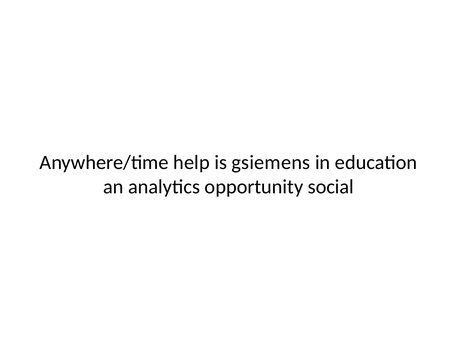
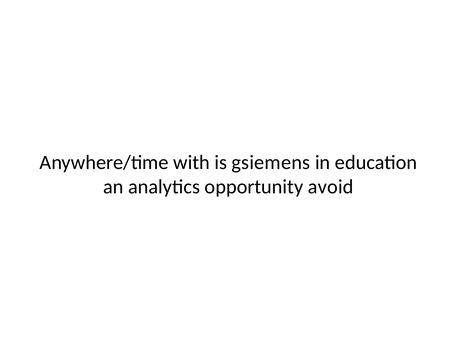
help: help -> with (192, 162)
social: social -> avoid (331, 187)
